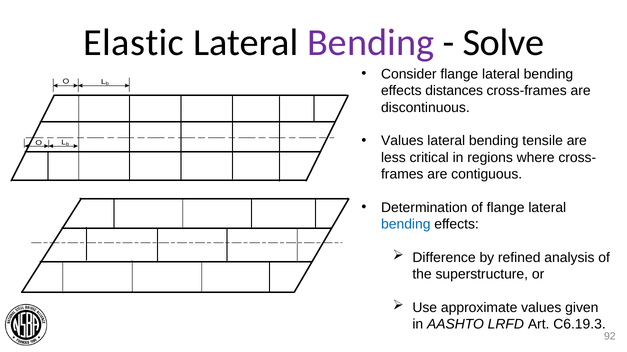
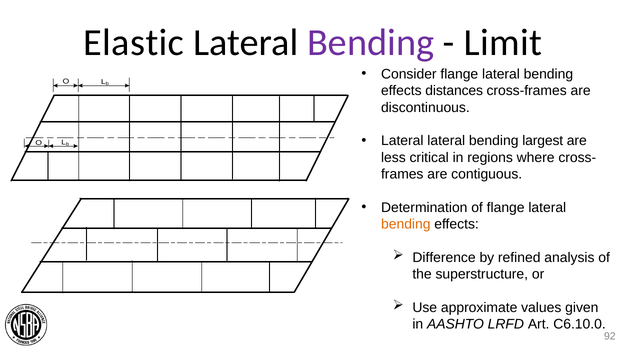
Solve: Solve -> Limit (503, 43)
Values: Values -> Lateral (402, 141)
tensile: tensile -> largest (543, 141)
bending colour: blue -> orange (406, 225)
C6.19.3: C6.19.3 -> C6.10.0 (580, 325)
